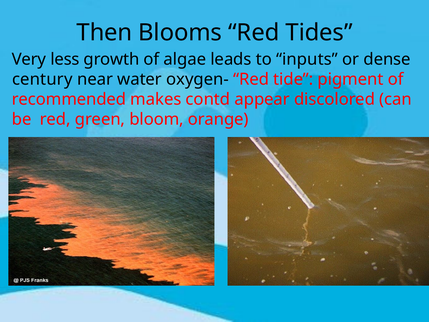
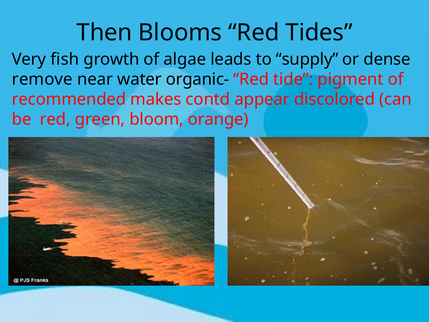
less: less -> fish (65, 59)
inputs: inputs -> supply (307, 59)
century: century -> remove (42, 79)
oxygen-: oxygen- -> organic- (198, 79)
